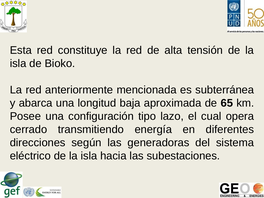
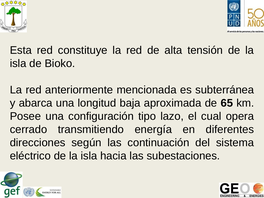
generadoras: generadoras -> continuación (158, 143)
